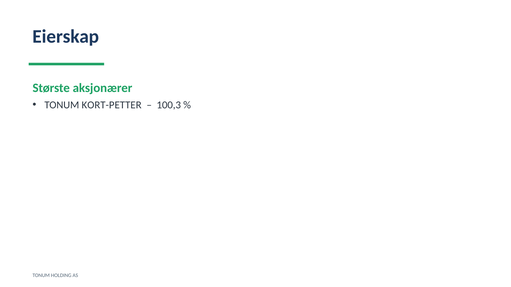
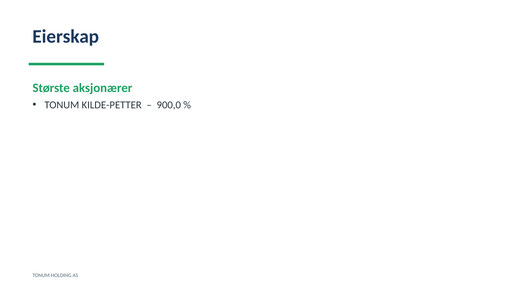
KORT-PETTER: KORT-PETTER -> KILDE-PETTER (112, 105)
100,3: 100,3 -> 900,0 (169, 105)
